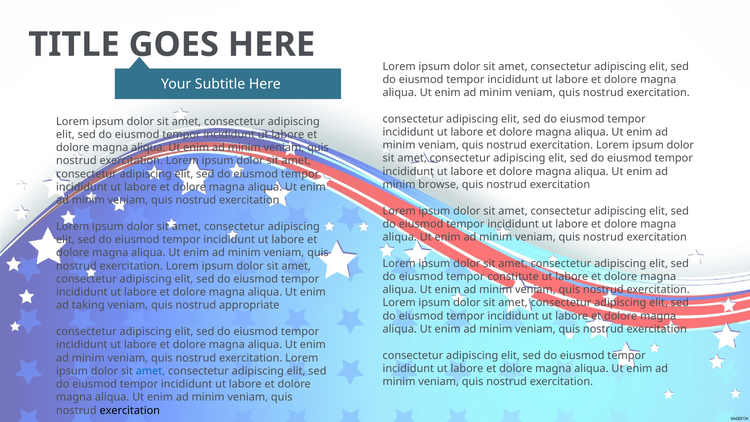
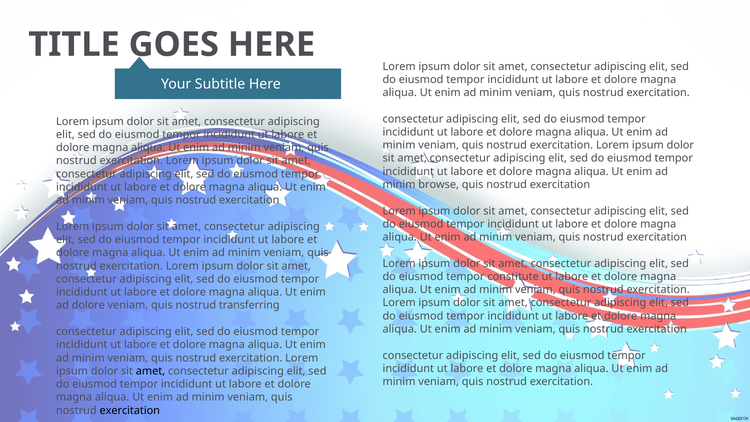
ad taking: taking -> dolore (88, 305)
appropriate: appropriate -> transferring (249, 305)
amet colour: blue -> black (151, 371)
